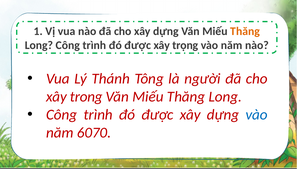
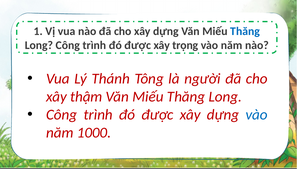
Thăng colour: orange -> blue (245, 31)
trong: trong -> thậm (86, 97)
6070: 6070 -> 1000 (94, 133)
